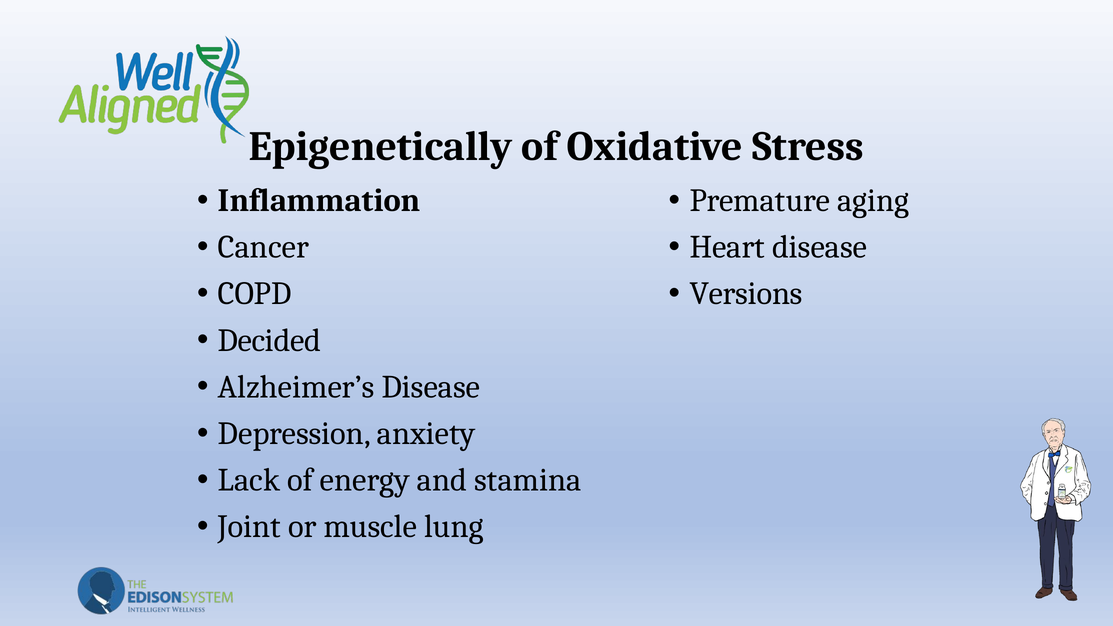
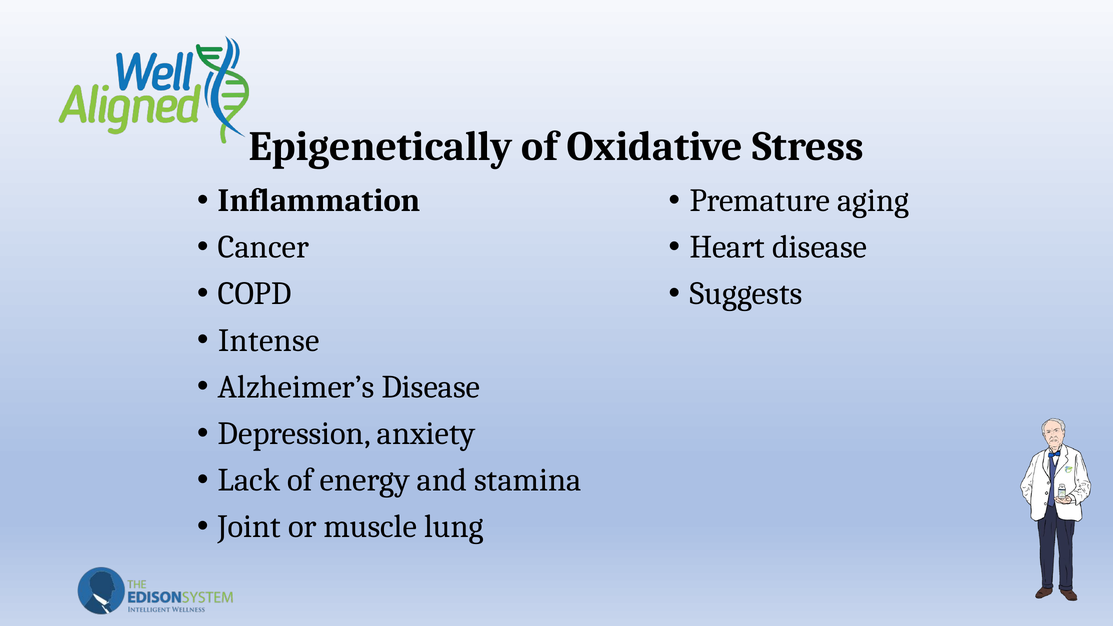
Versions: Versions -> Suggests (746, 294)
Decided: Decided -> Intense (269, 340)
